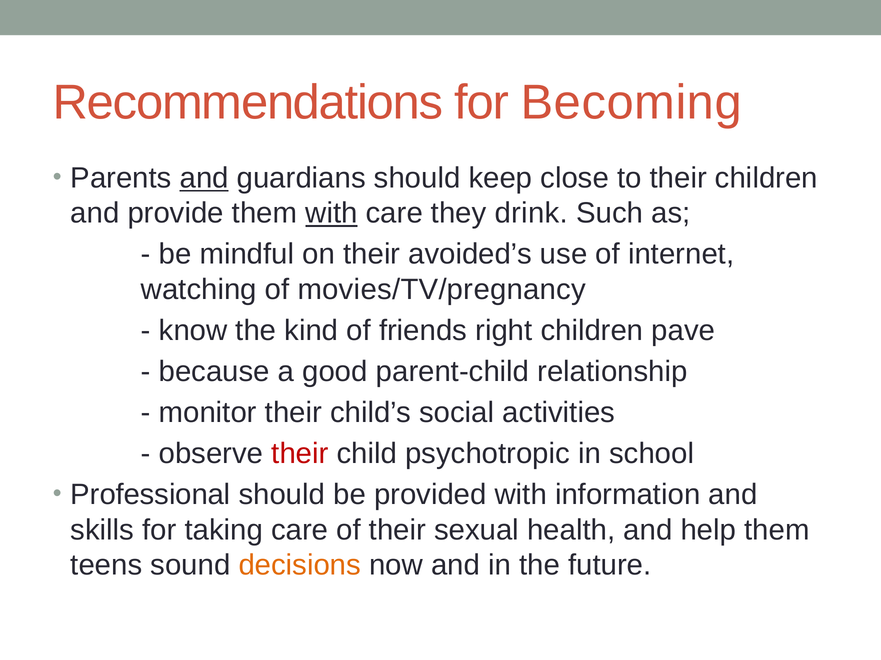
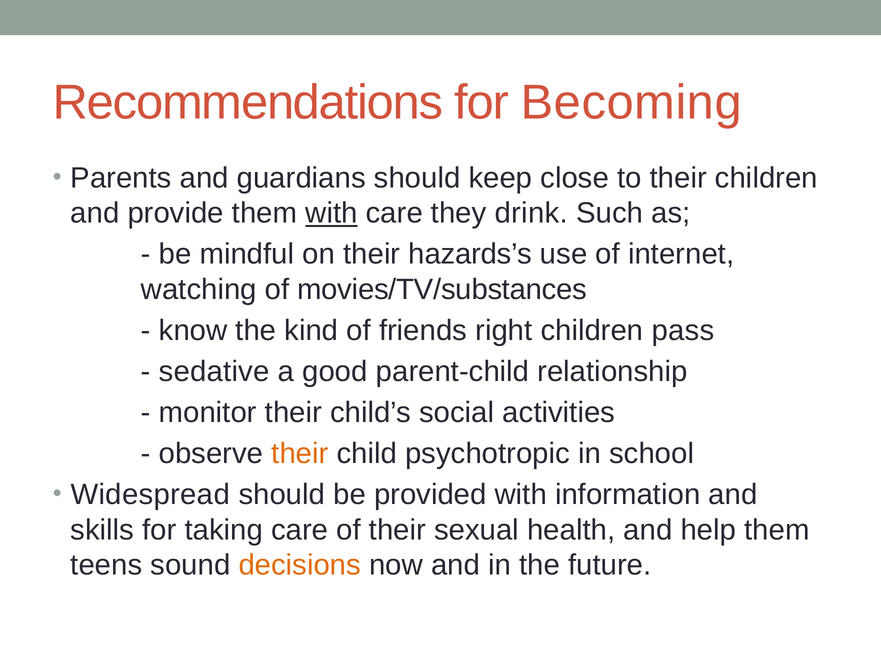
and underline: present -> none (204, 178)
avoided’s: avoided’s -> hazards’s (470, 255)
movies/TV/pregnancy: movies/TV/pregnancy -> movies/TV/substances (442, 290)
pave: pave -> pass (683, 331)
because: because -> sedative (214, 372)
their colour: red -> orange (300, 454)
Professional: Professional -> Widespread (150, 495)
